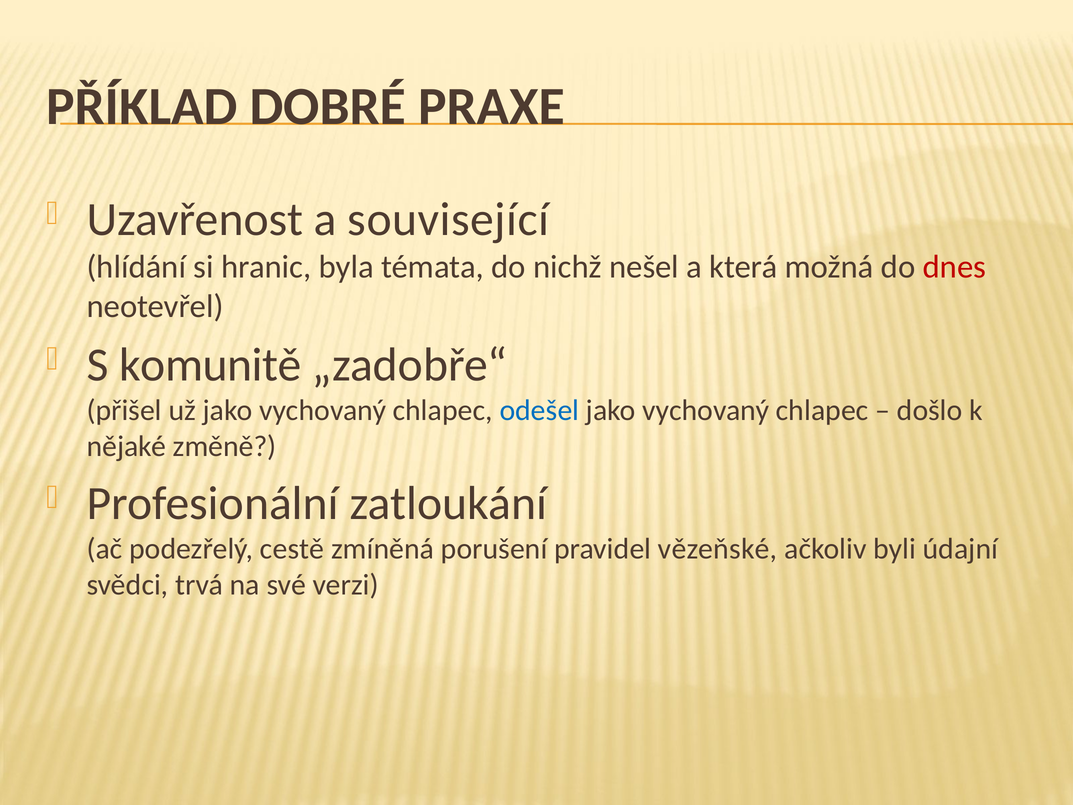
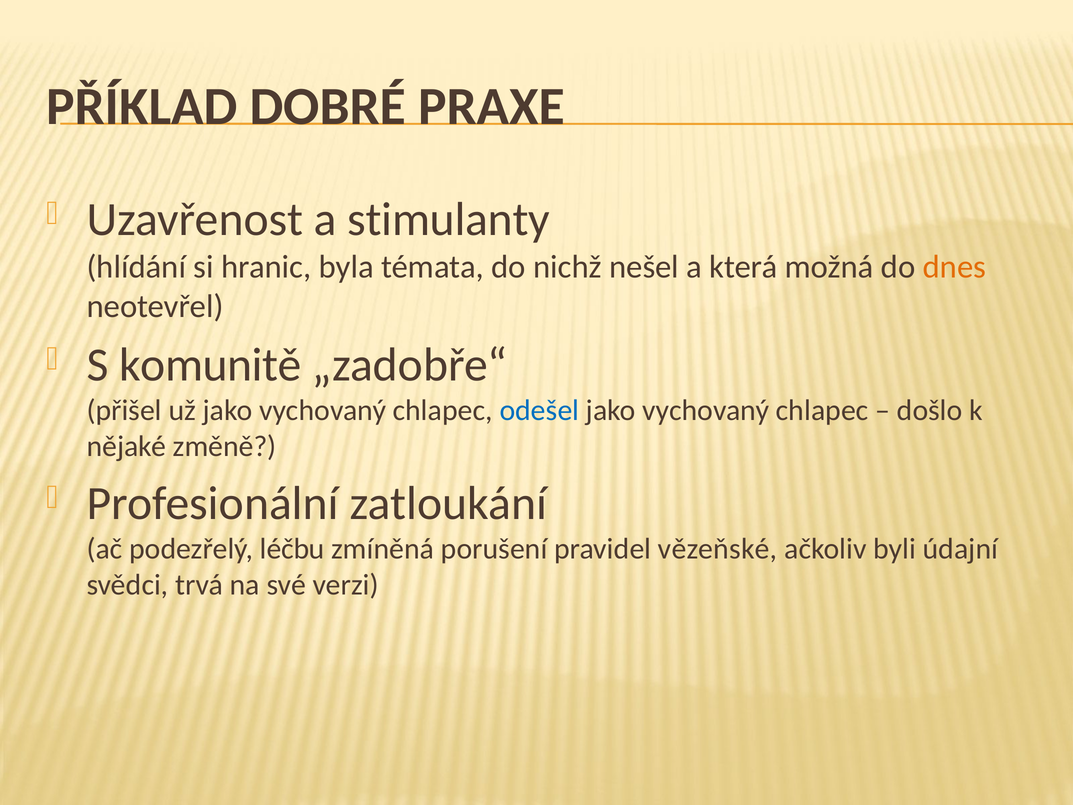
související: související -> stimulanty (449, 220)
dnes colour: red -> orange (954, 267)
cestě: cestě -> léčbu (292, 549)
